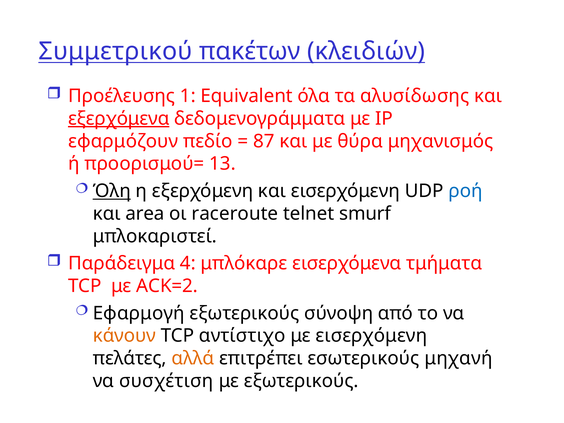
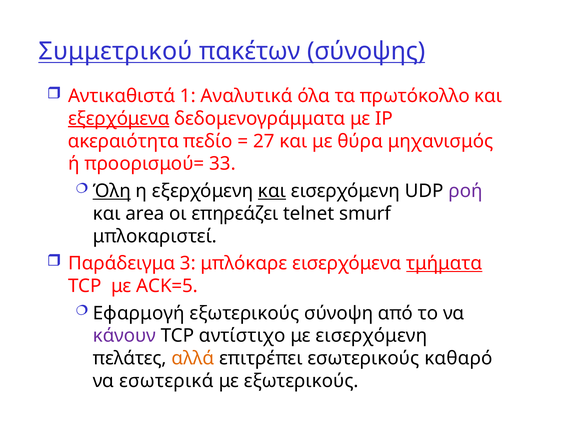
κλειδιών: κλειδιών -> σύνοψης (366, 51)
Προέλευσης: Προέλευσης -> Αντικαθιστά (122, 96)
Equivalent: Equivalent -> Αναλυτικά (247, 96)
αλυσίδωσης: αλυσίδωσης -> πρωτόκολλο (415, 96)
εφαρμόζουν: εφαρμόζουν -> ακεραιότητα (123, 141)
87: 87 -> 27 (264, 141)
13: 13 -> 33 (223, 164)
και underline: none -> present (272, 191)
ροή colour: blue -> purple (465, 191)
raceroute: raceroute -> επηρεάζει (235, 214)
4: 4 -> 3 (188, 263)
τμήματα underline: none -> present (444, 263)
ACK=2: ACK=2 -> ACK=5 (167, 286)
κάνουν colour: orange -> purple (124, 336)
μηχανή: μηχανή -> καθαρό (458, 358)
συσχέτιση: συσχέτιση -> εσωτερικά (166, 381)
